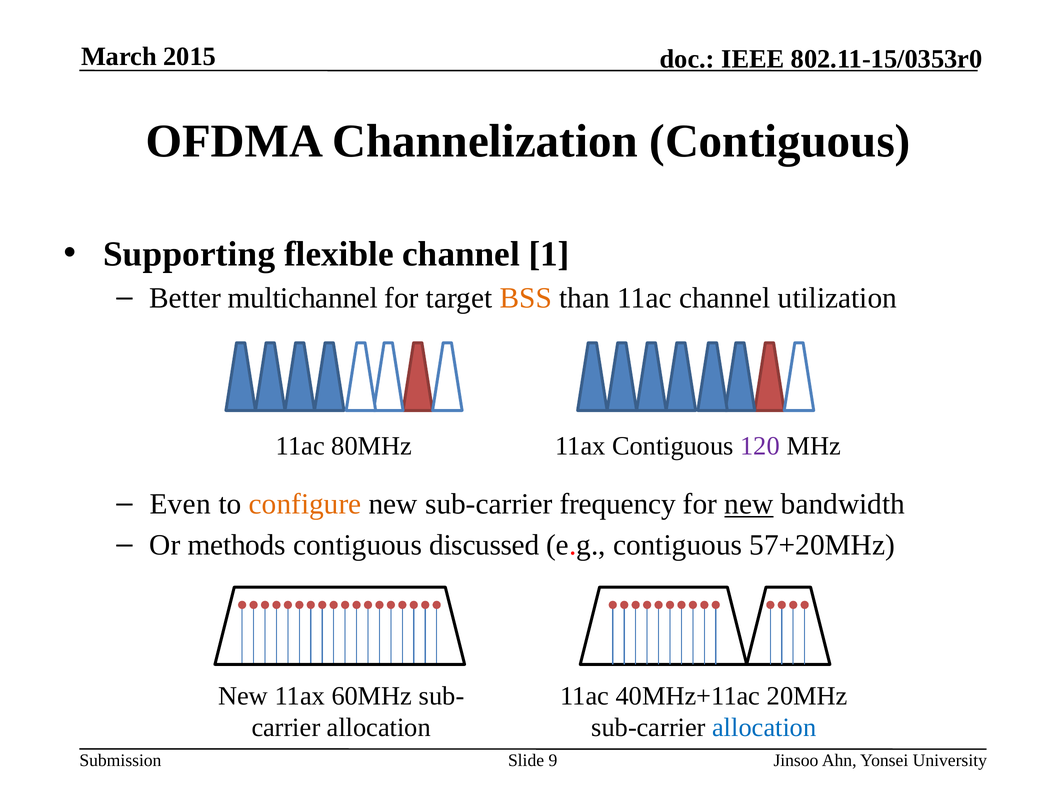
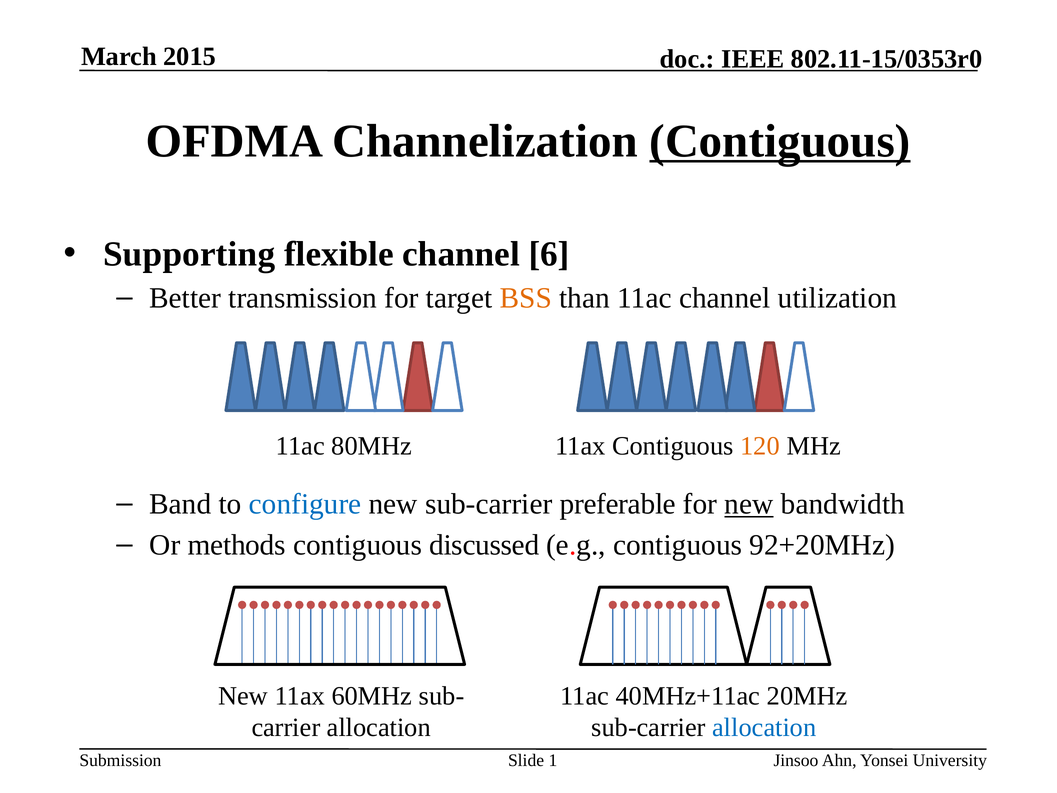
Contiguous underline: none -> present (780, 141)
1: 1 -> 6 (549, 254)
multichannel: multichannel -> transmission (303, 298)
120 colour: purple -> orange (760, 446)
Even: Even -> Band (180, 504)
configure colour: orange -> blue (305, 504)
frequency: frequency -> preferable (618, 504)
57+20MHz: 57+20MHz -> 92+20MHz (822, 545)
9: 9 -> 1 (553, 760)
